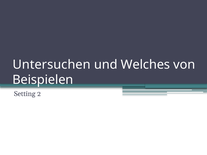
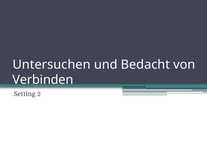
Welches: Welches -> Bedacht (145, 65)
Beispielen: Beispielen -> Verbinden (43, 80)
